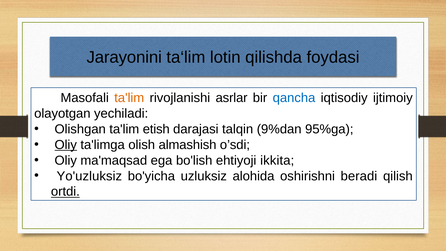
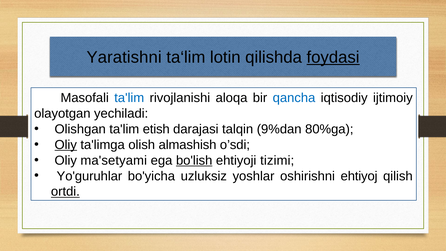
Jarayonini: Jarayonini -> Yaratishni (124, 57)
foydasi underline: none -> present (333, 57)
ta'lim colour: orange -> blue (129, 98)
asrlar: asrlar -> aloqa (232, 98)
95%ga: 95%ga -> 80%ga (329, 129)
ma'maqsad: ma'maqsad -> ma'setyami (114, 160)
bo'lish underline: none -> present (194, 160)
ikkita: ikkita -> tizimi (277, 160)
Yo'uzluksiz: Yo'uzluksiz -> Yo'guruhlar (89, 176)
alohida: alohida -> yoshlar (254, 176)
beradi: beradi -> ehtiyoj (359, 176)
